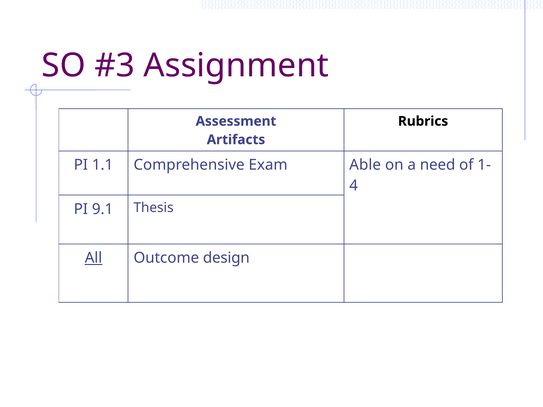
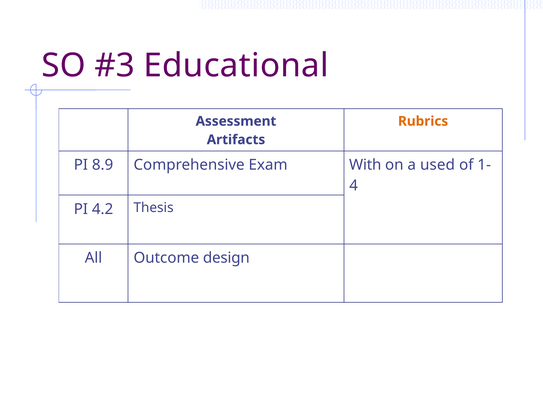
Assignment: Assignment -> Educational (236, 66)
Rubrics colour: black -> orange (423, 121)
1.1: 1.1 -> 8.9 (103, 165)
Able: Able -> With (365, 165)
need: need -> used (437, 165)
9.1: 9.1 -> 4.2 (103, 209)
All underline: present -> none (93, 258)
